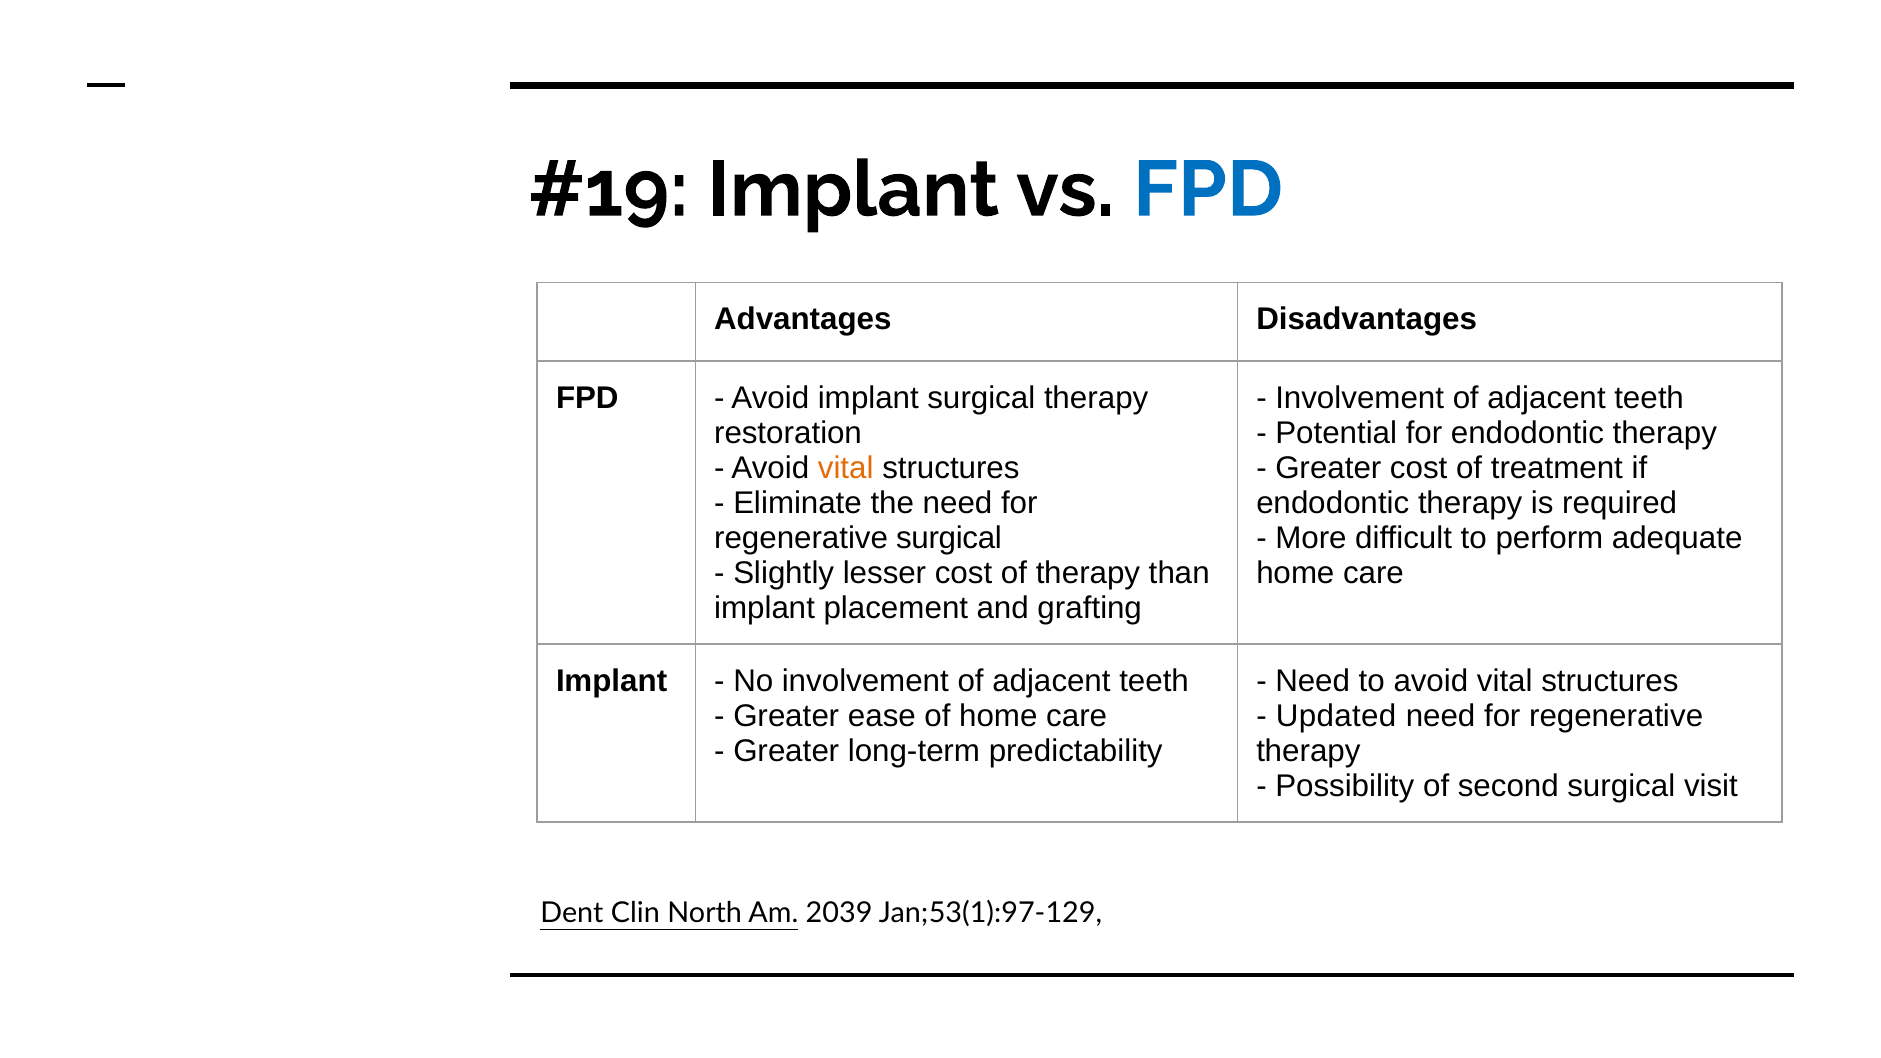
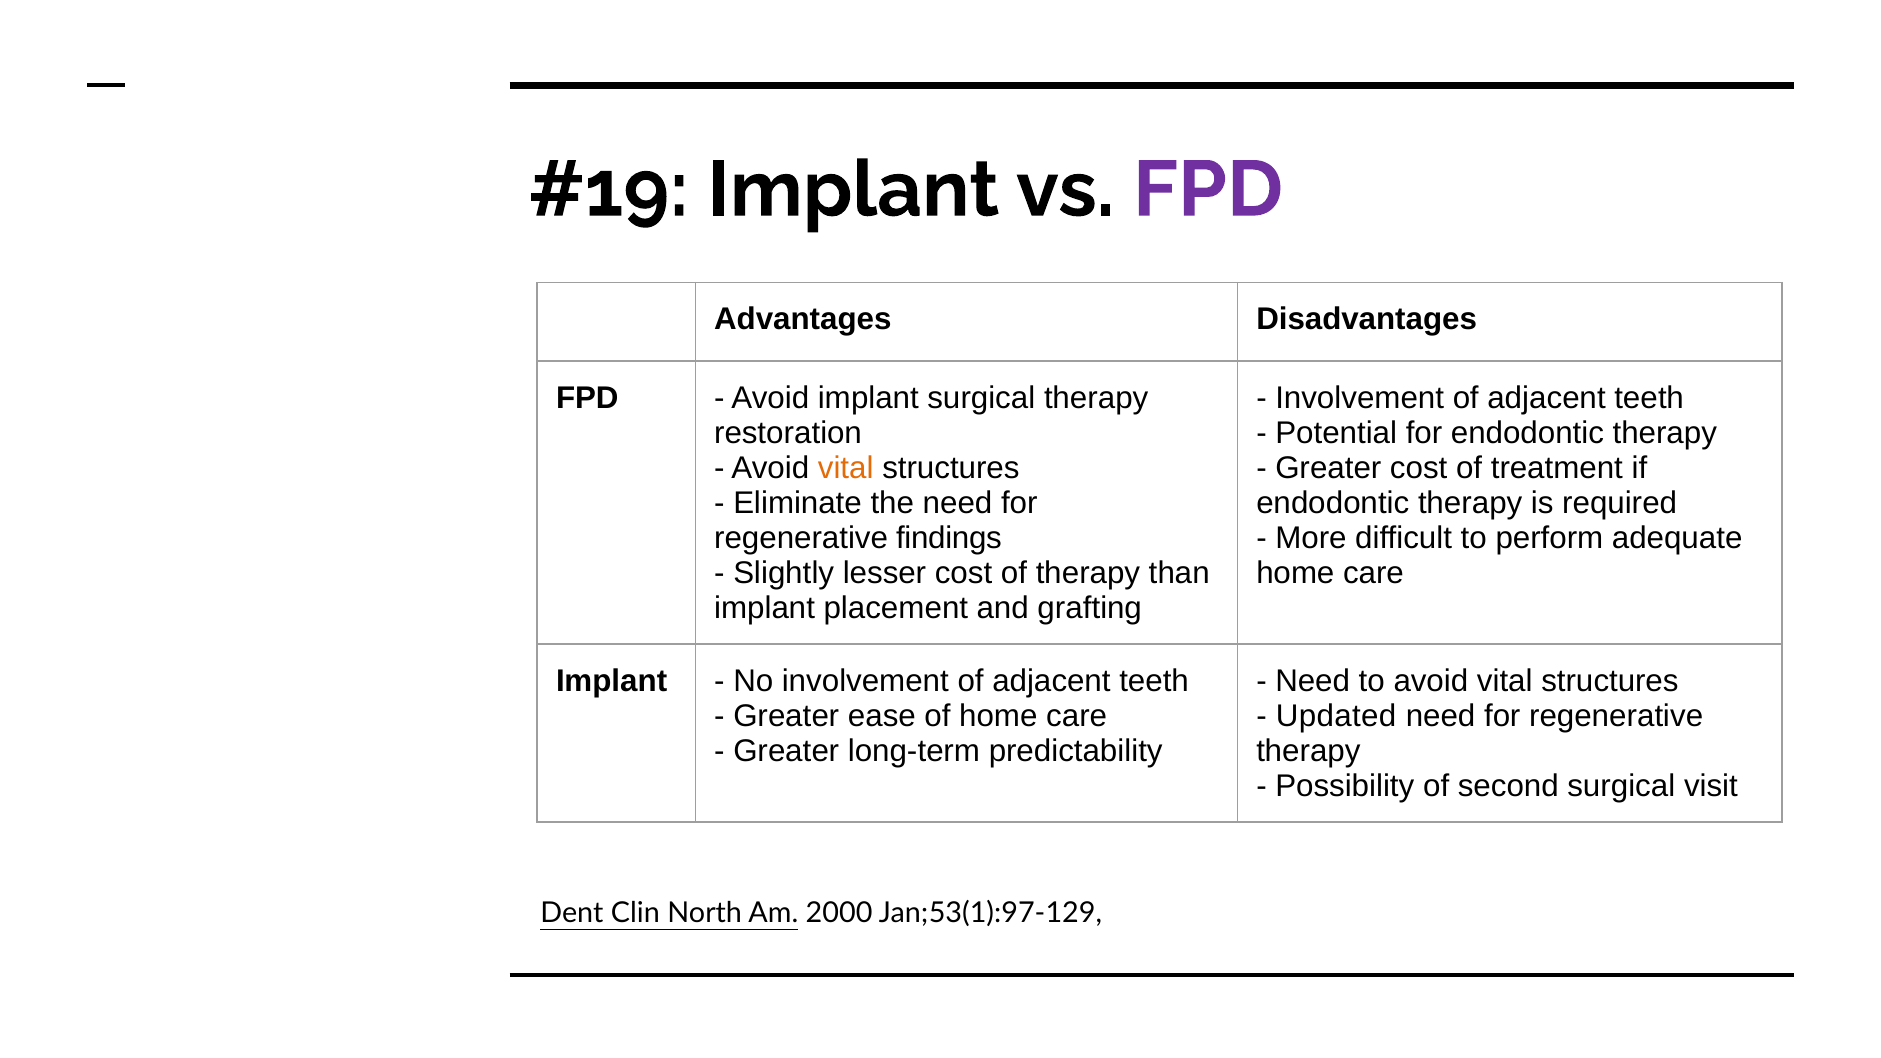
FPD colour: blue -> purple (1208, 190)
regenerative surgical: surgical -> findings (949, 538)
2039: 2039 -> 2000 (839, 913)
